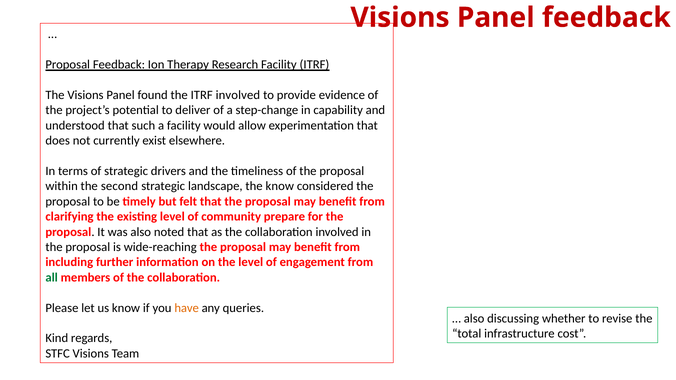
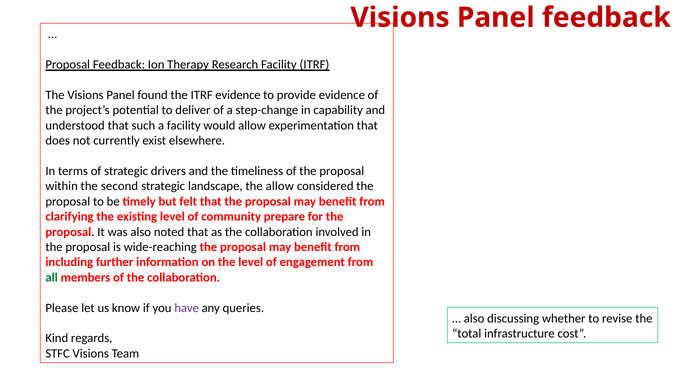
ITRF involved: involved -> evidence (238, 95)
the know: know -> allow (280, 186)
have colour: orange -> purple (187, 308)
